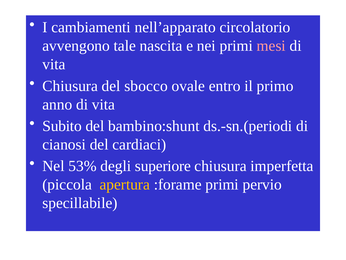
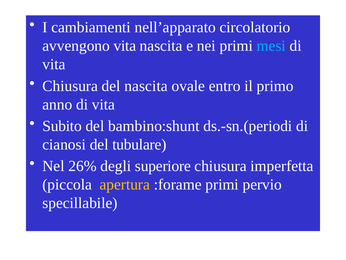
avvengono tale: tale -> vita (125, 46)
mesi colour: pink -> light blue (271, 46)
del sbocco: sbocco -> nascita (146, 86)
cardiaci: cardiaci -> tubulare (139, 144)
53%: 53% -> 26% (83, 166)
